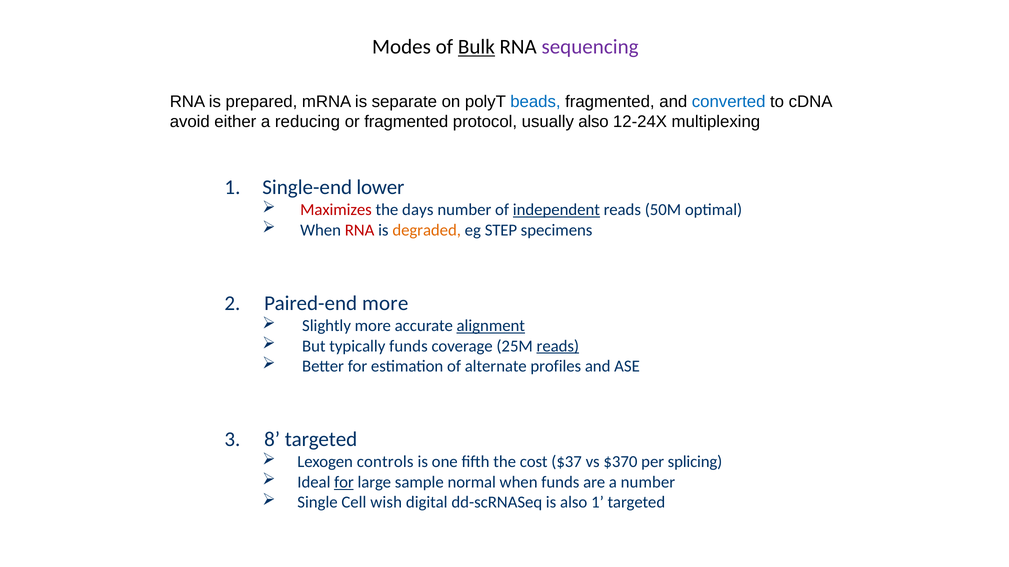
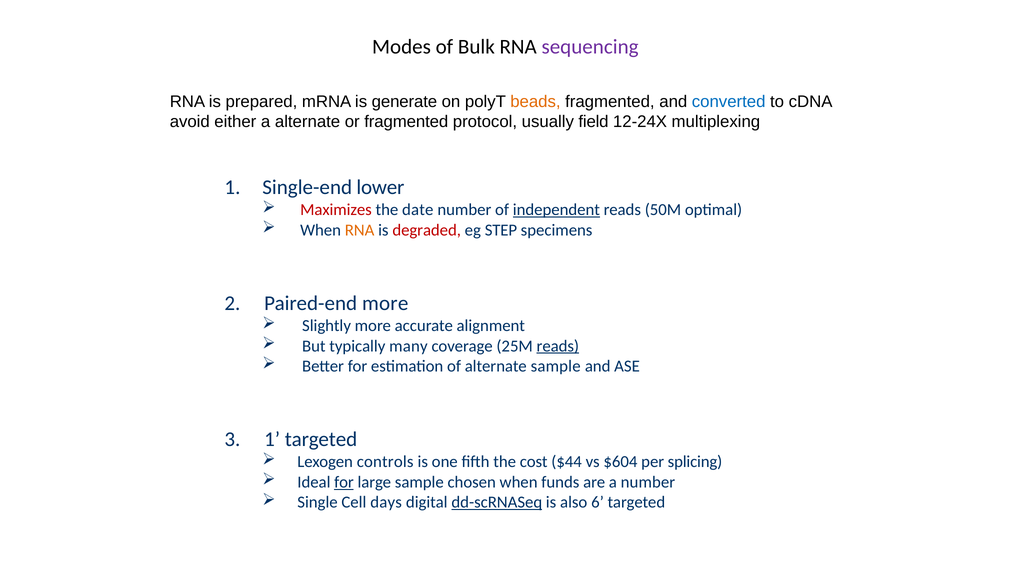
Bulk underline: present -> none (476, 47)
separate: separate -> generate (404, 102)
beads colour: blue -> orange (535, 102)
a reducing: reducing -> alternate (308, 122)
usually also: also -> field (594, 122)
days: days -> date (418, 210)
RNA colour: red -> orange (360, 230)
degraded colour: orange -> red (427, 230)
alignment underline: present -> none (491, 326)
typically funds: funds -> many (408, 346)
alternate profiles: profiles -> sample (556, 367)
3 8: 8 -> 1 (272, 440)
$37: $37 -> $44 (567, 462)
$370: $370 -> $604 (620, 462)
normal: normal -> chosen (472, 483)
wish: wish -> days (386, 503)
dd-scRNASeq underline: none -> present (497, 503)
also 1: 1 -> 6 (598, 503)
